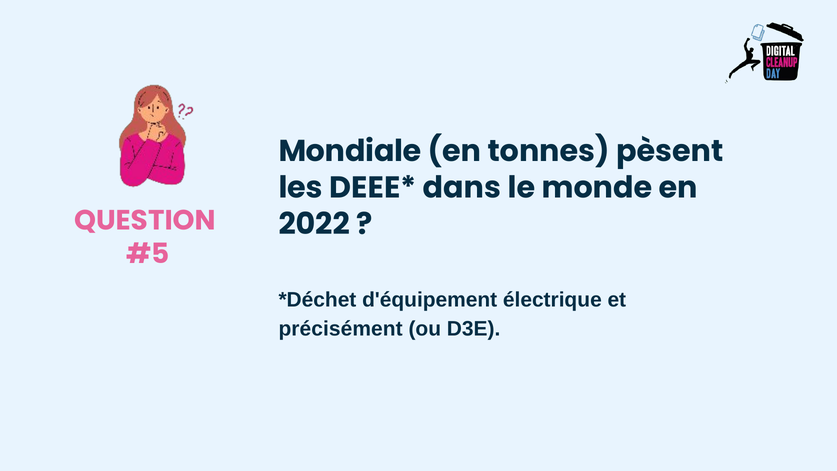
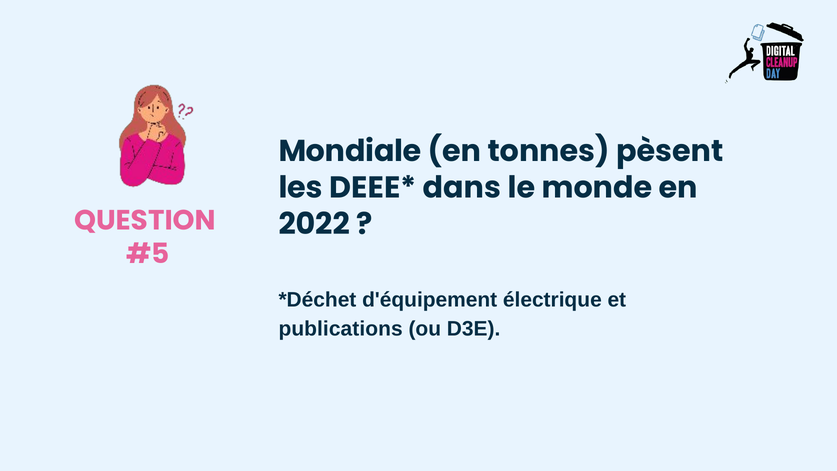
précisément: précisément -> publications (341, 329)
